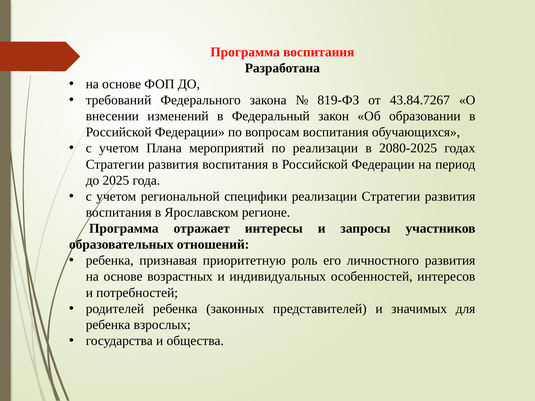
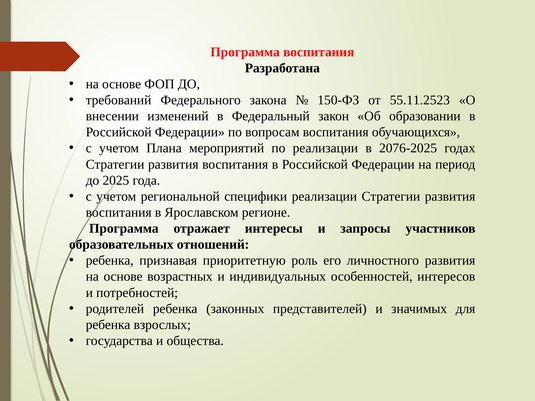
819-ФЗ: 819-ФЗ -> 150-ФЗ (338, 100)
43.84.7267: 43.84.7267 -> 55.11.2523 (420, 100)
2080-2025: 2080-2025 -> 2076-2025 (408, 148)
